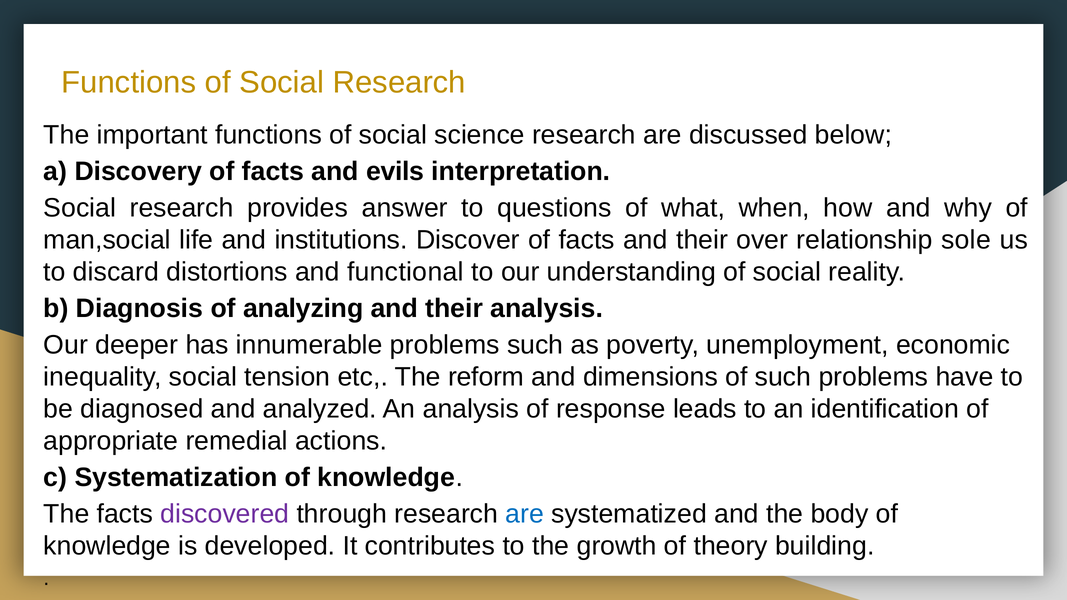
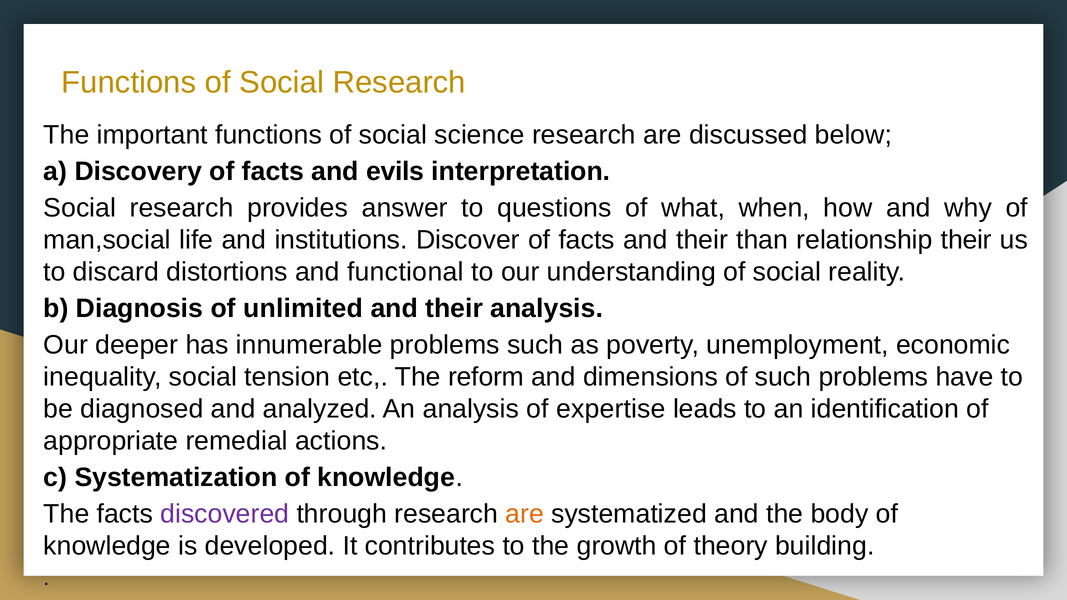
over: over -> than (762, 240)
relationship sole: sole -> their (966, 240)
analyzing: analyzing -> unlimited (303, 309)
response: response -> expertise (611, 409)
are colour: blue -> orange (525, 514)
